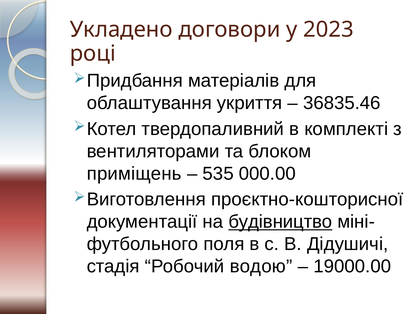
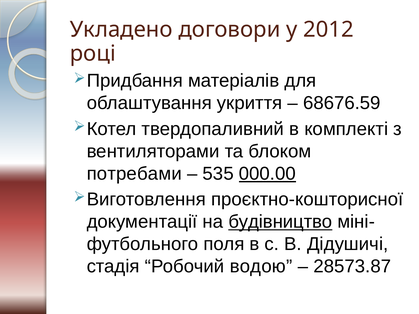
2023: 2023 -> 2012 (329, 30)
36835.46: 36835.46 -> 68676.59 (342, 103)
приміщень: приміщень -> потребами (134, 174)
000.00 underline: none -> present (267, 174)
19000.00: 19000.00 -> 28573.87 (352, 267)
